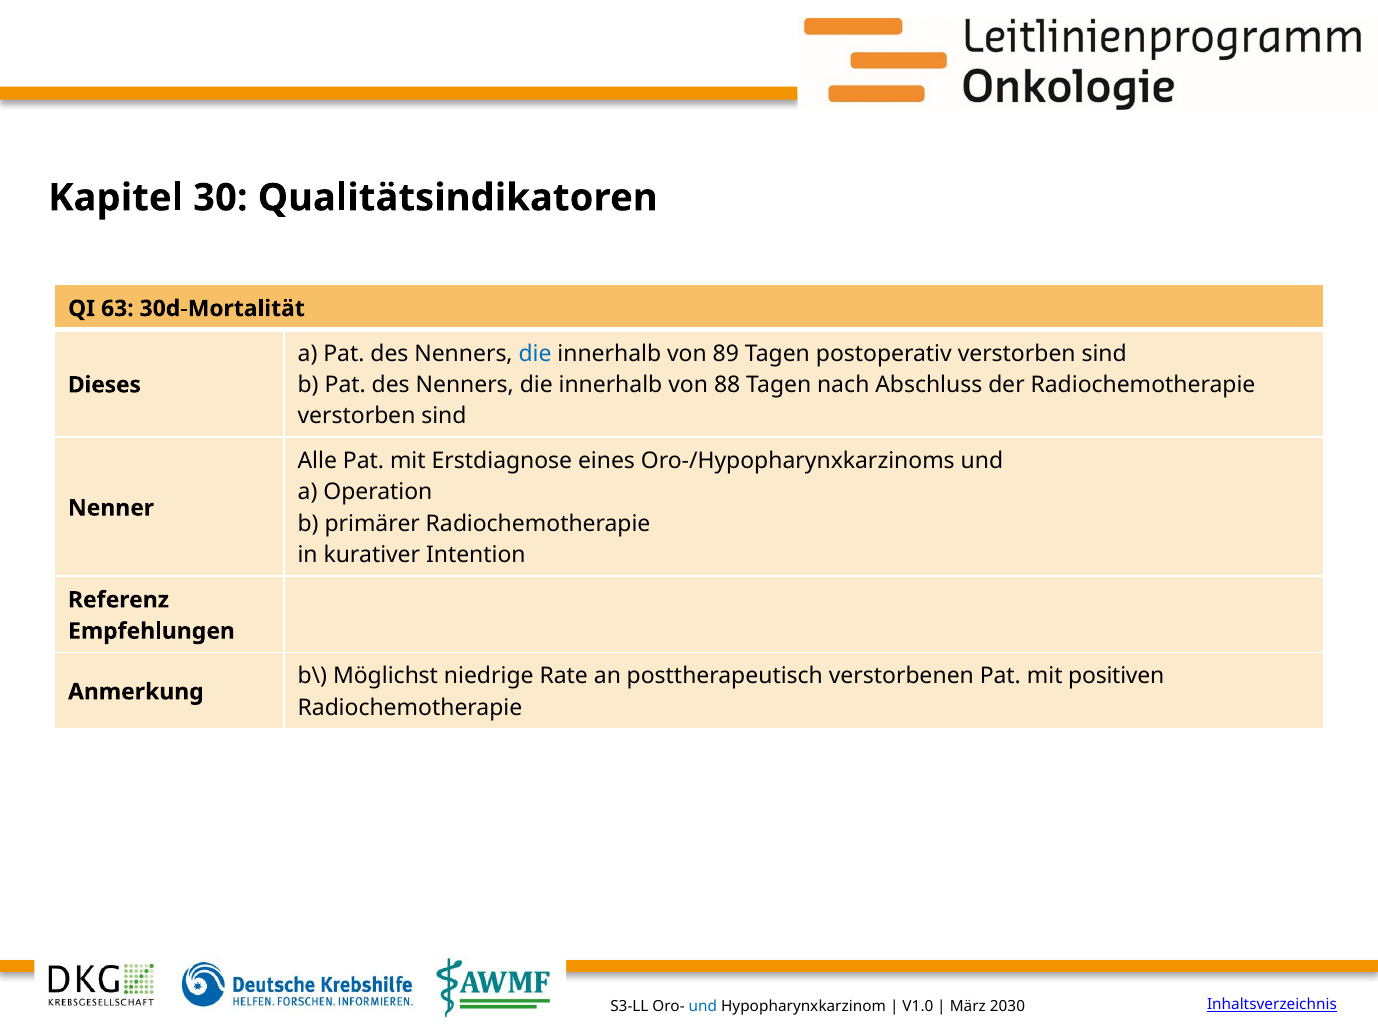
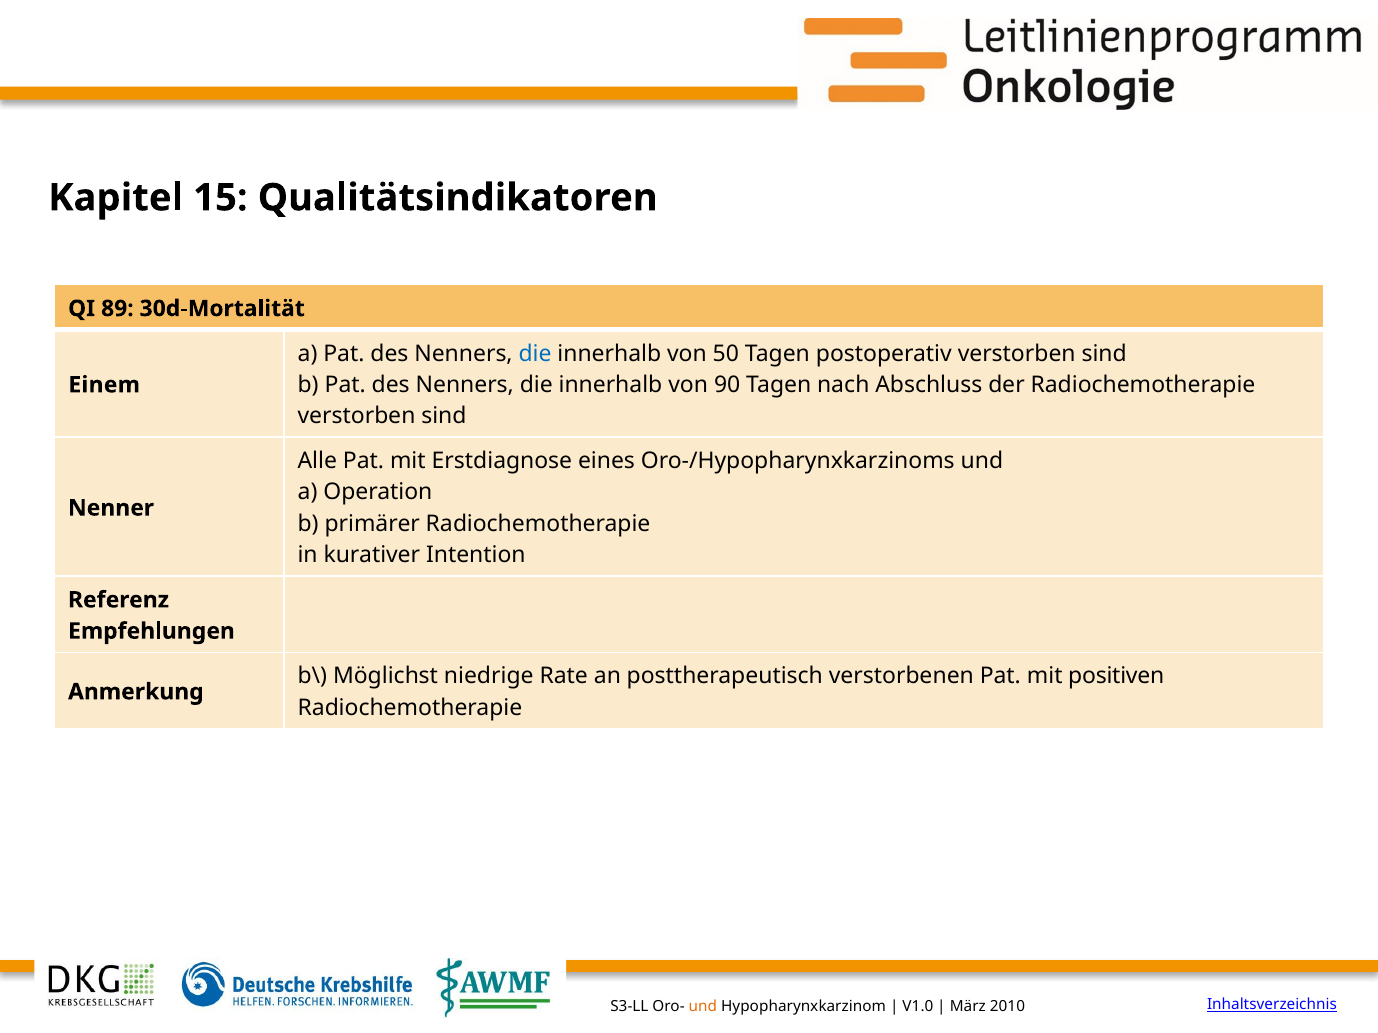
30: 30 -> 15 (220, 198)
63: 63 -> 89 (117, 309)
89: 89 -> 50 (726, 354)
88: 88 -> 90 (727, 385)
Dieses: Dieses -> Einem (104, 385)
und colour: blue -> orange (703, 1007)
2030: 2030 -> 2010 (1007, 1007)
